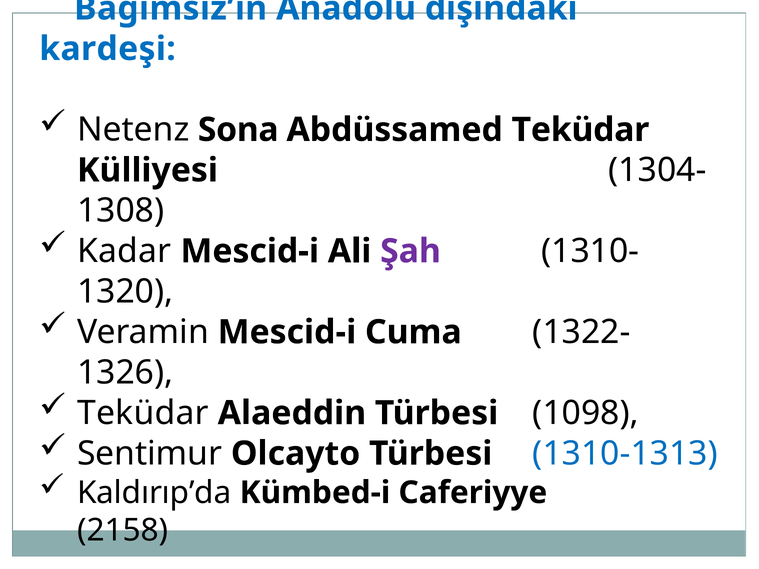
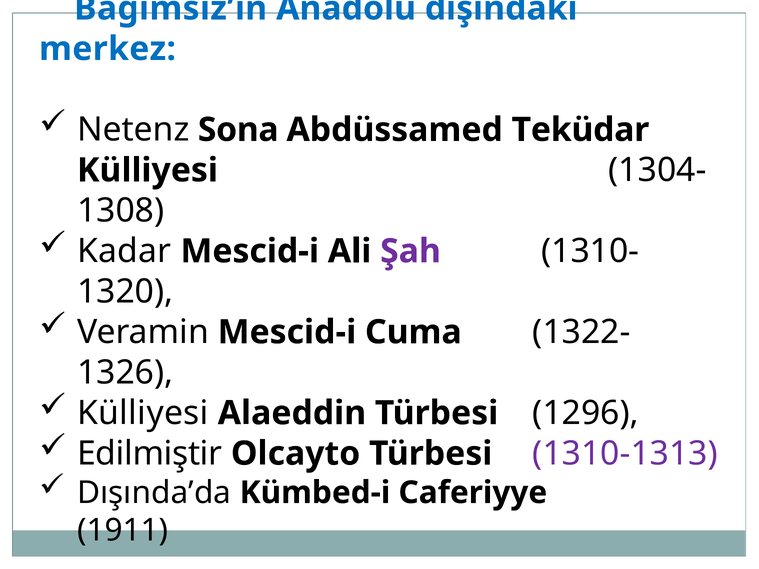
kardeşi: kardeşi -> merkez (108, 49)
Teküdar: Teküdar -> Külliyesi (143, 413)
1098: 1098 -> 1296 (586, 413)
Sentimur: Sentimur -> Edilmiştir (150, 454)
1310-1313 colour: blue -> purple (625, 454)
Kaldırıp’da: Kaldırıp’da -> Dışında’da (154, 493)
2158: 2158 -> 1911 (123, 531)
